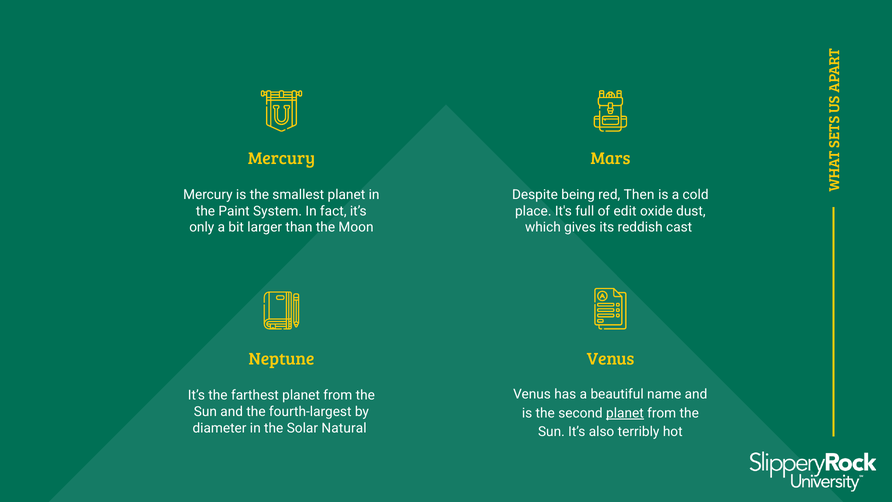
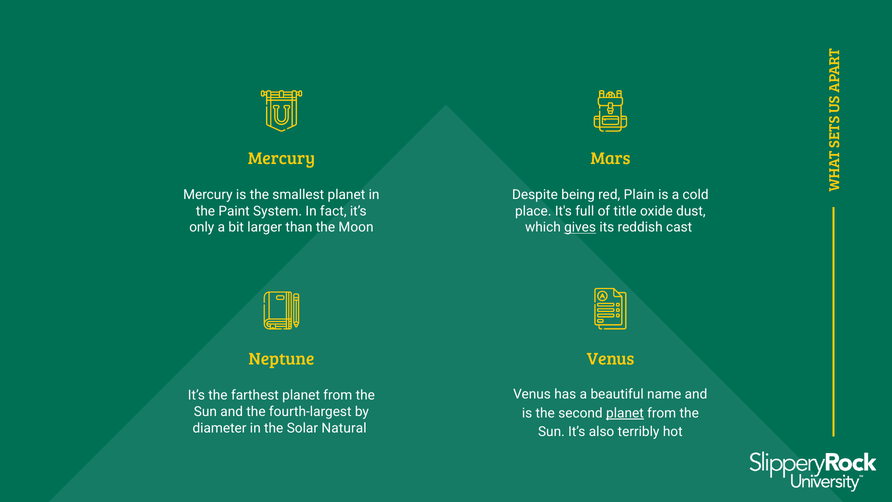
Then: Then -> Plain (639, 195)
edit: edit -> title (625, 211)
gives underline: none -> present (580, 227)
